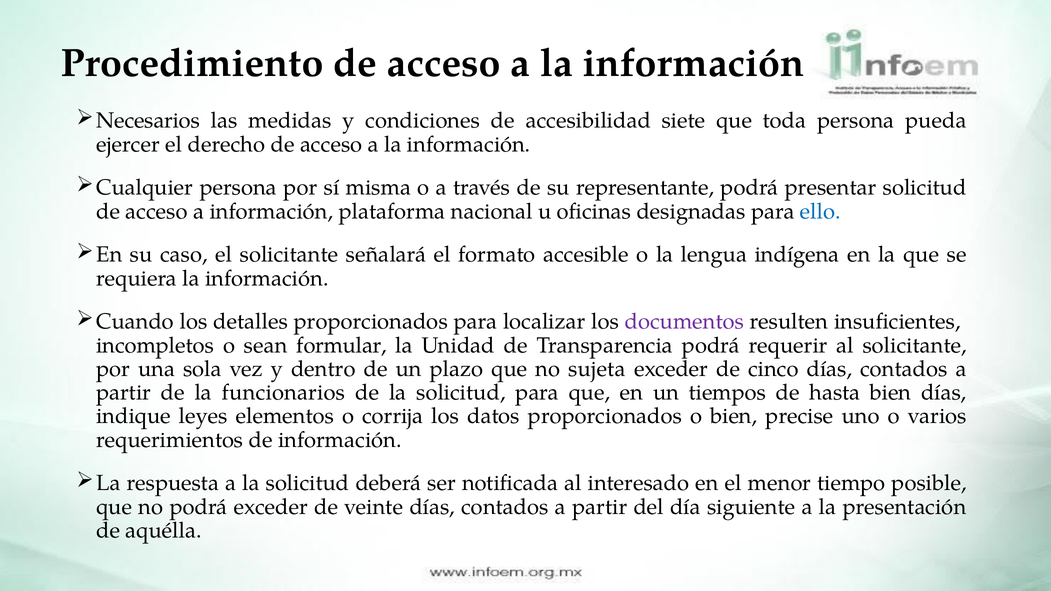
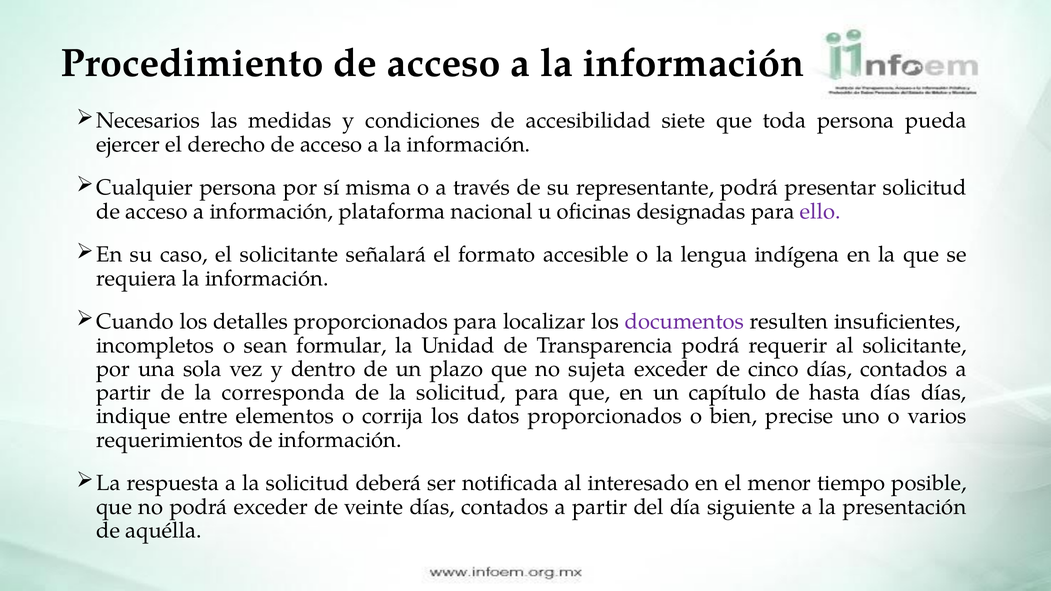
ello colour: blue -> purple (820, 211)
funcionarios: funcionarios -> corresponda (284, 393)
tiempos: tiempos -> capítulo (727, 393)
hasta bien: bien -> días (890, 393)
leyes: leyes -> entre (203, 416)
